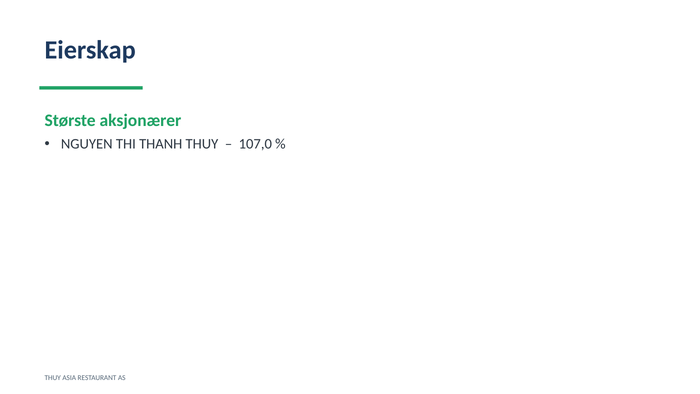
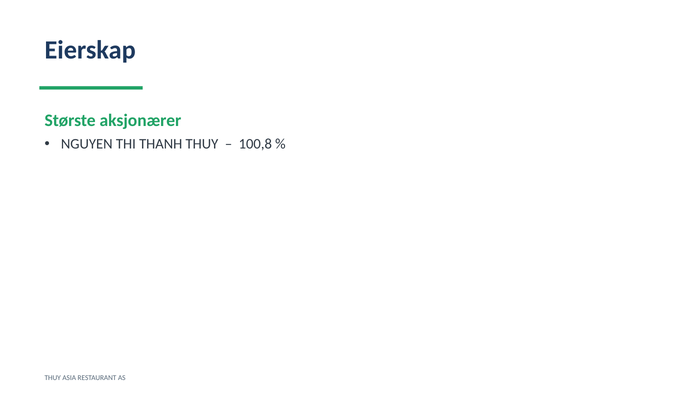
107,0: 107,0 -> 100,8 (255, 144)
